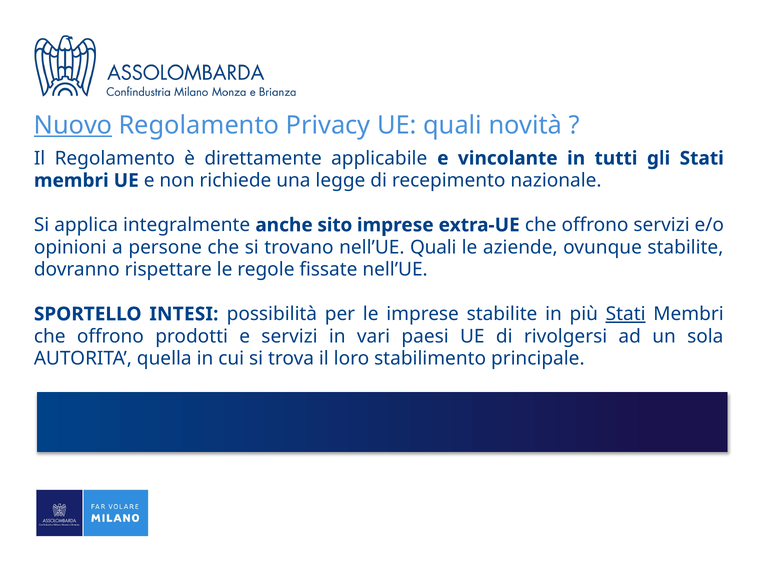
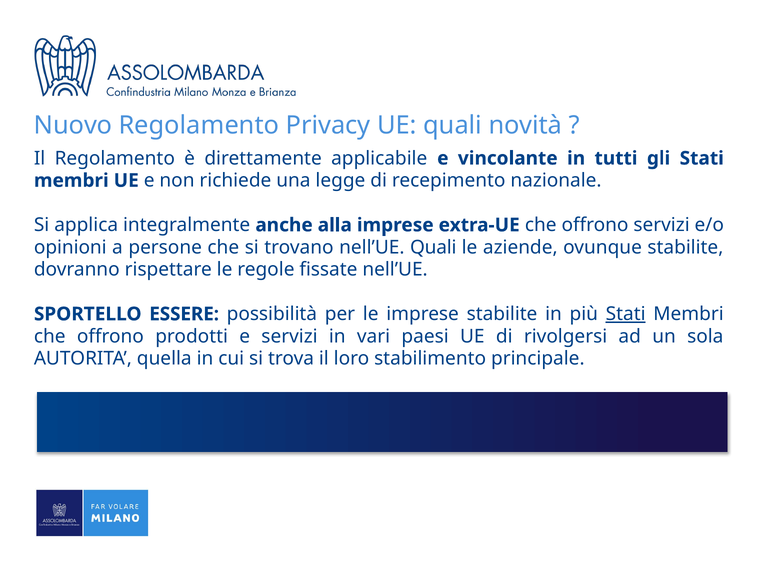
Nuovo underline: present -> none (73, 125)
sito: sito -> alla (335, 225)
INTESI: INTESI -> ESSERE (184, 314)
